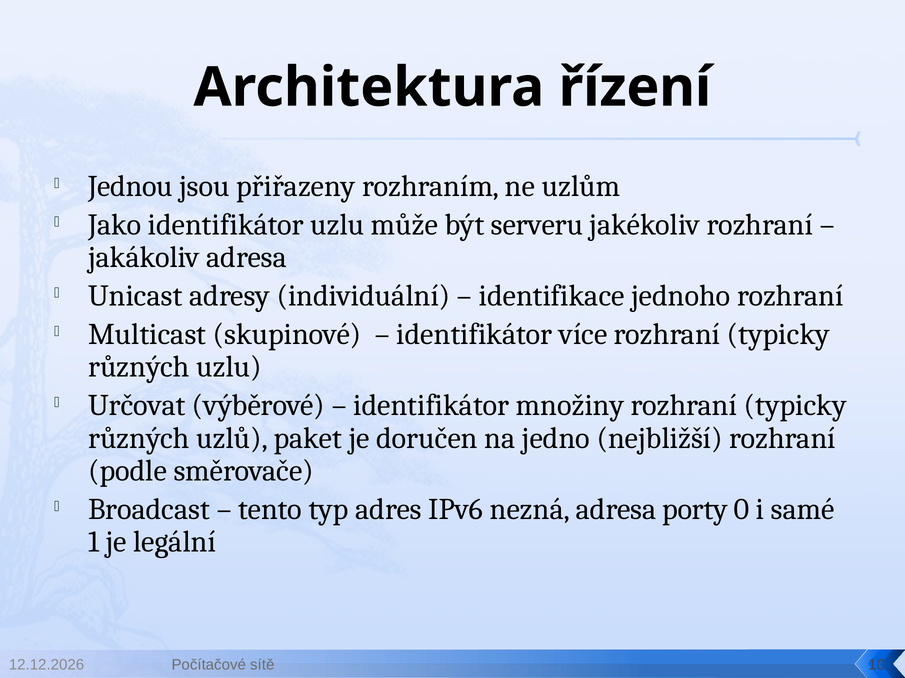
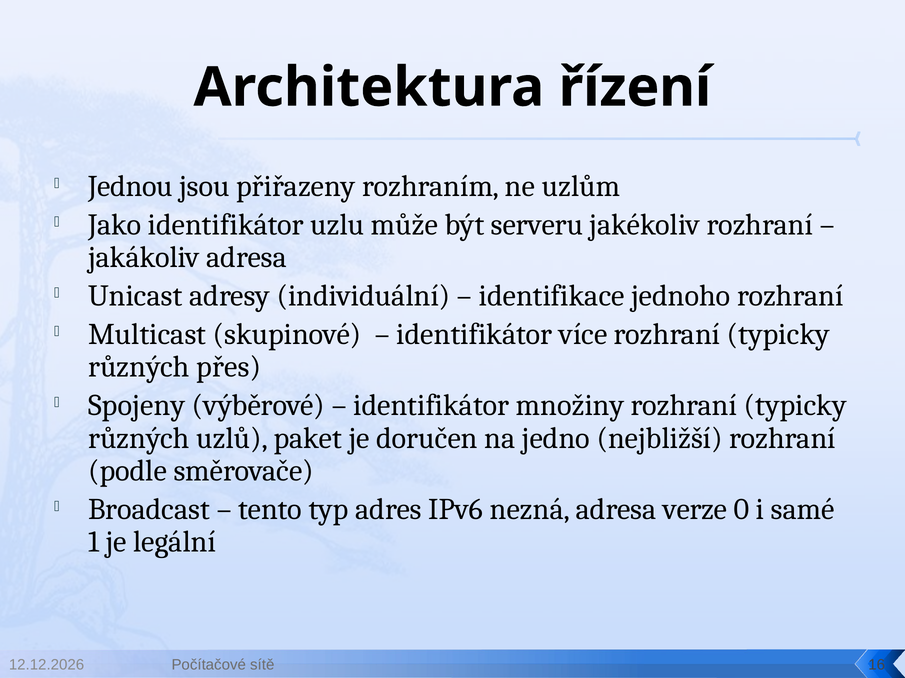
různých uzlu: uzlu -> přes (229, 367)
Určovat: Určovat -> Spojeny (137, 406)
porty: porty -> verze (695, 510)
10: 10 -> 16 (877, 666)
